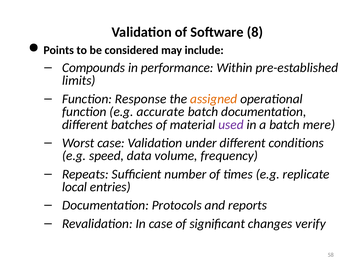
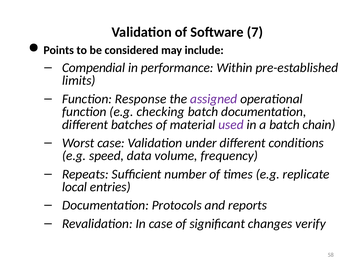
8: 8 -> 7 (255, 32)
Compounds: Compounds -> Compendial (94, 68)
assigned colour: orange -> purple (214, 99)
accurate: accurate -> checking (161, 111)
mere: mere -> chain (319, 124)
